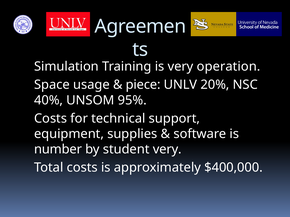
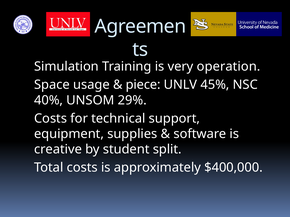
20%: 20% -> 45% (215, 85)
95%: 95% -> 29% (132, 100)
number: number -> creative (58, 150)
student very: very -> split (167, 150)
